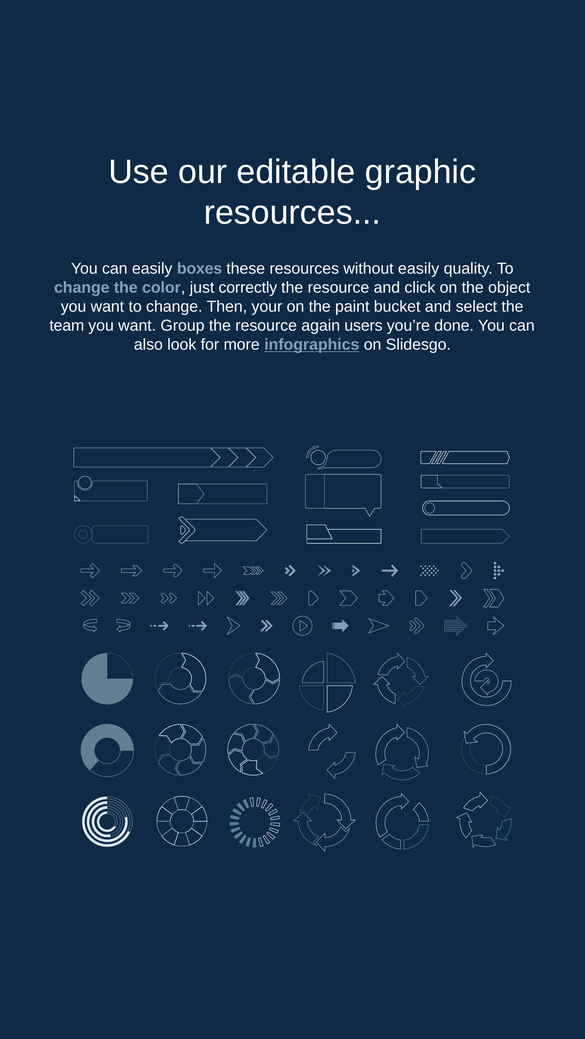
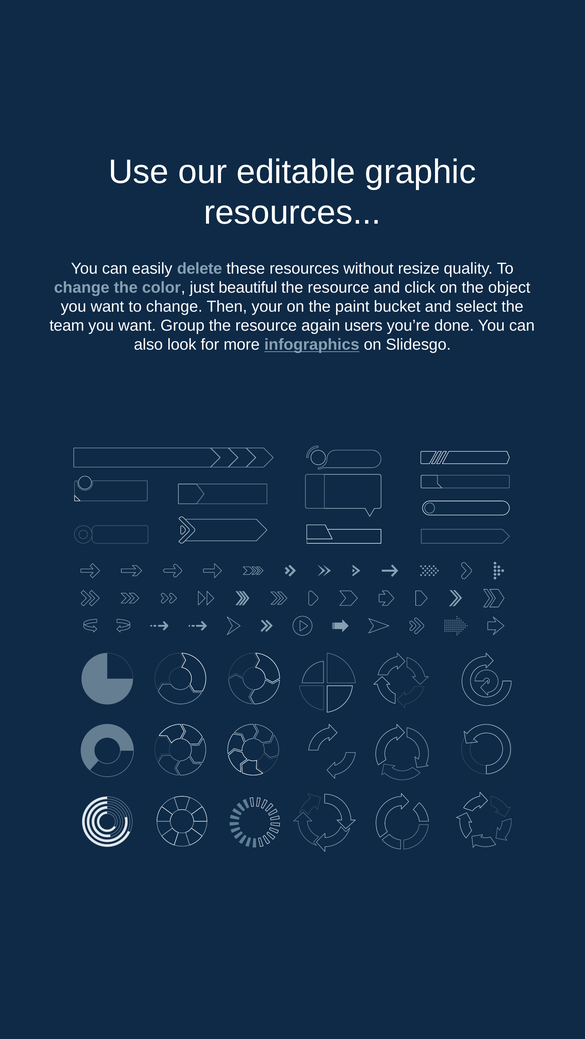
boxes: boxes -> delete (200, 269)
without easily: easily -> resize (419, 269)
correctly: correctly -> beautiful (248, 288)
